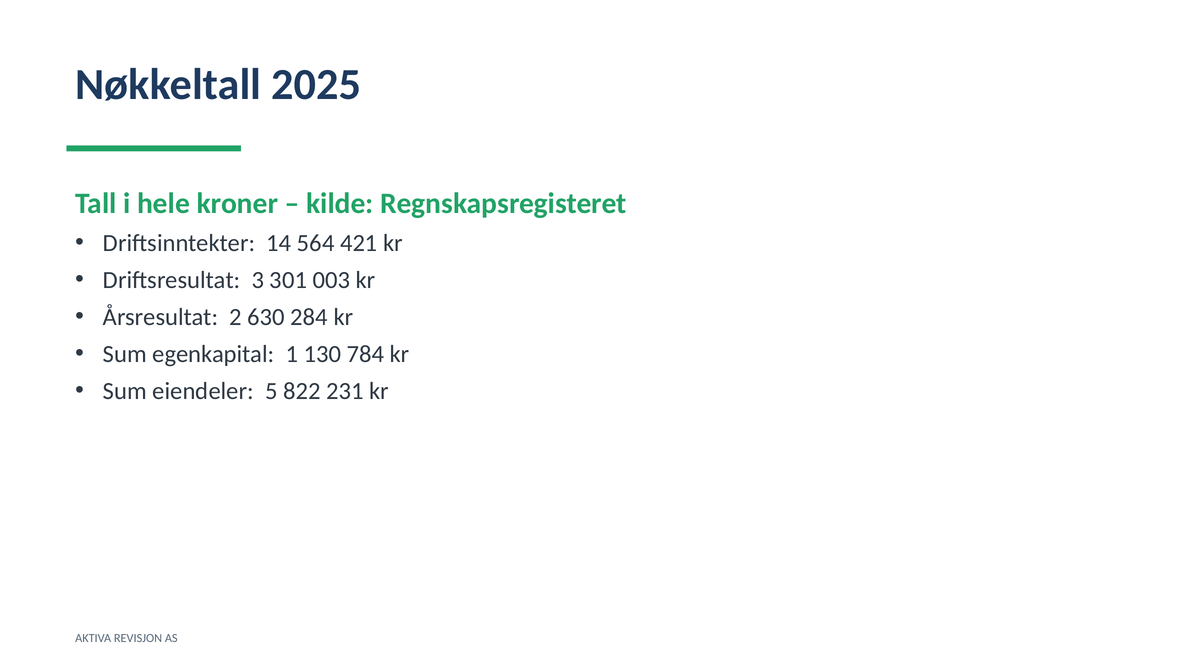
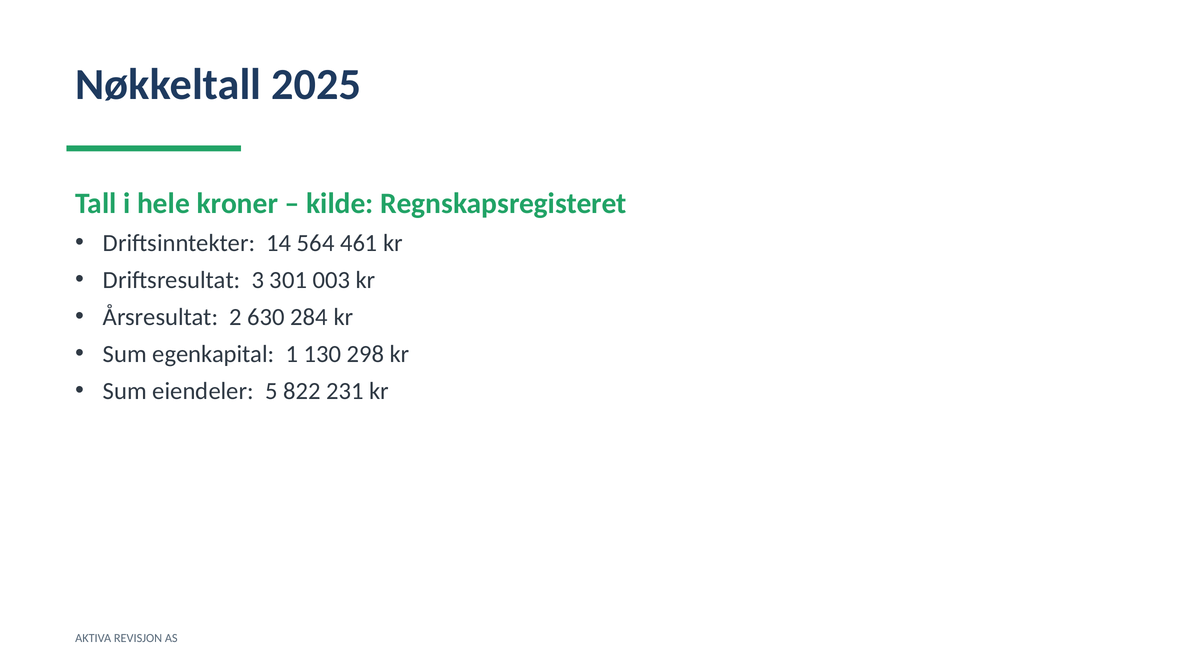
421: 421 -> 461 (359, 243)
784: 784 -> 298 (365, 354)
